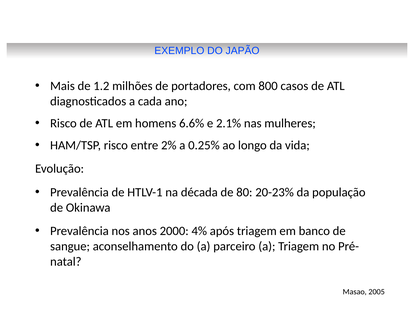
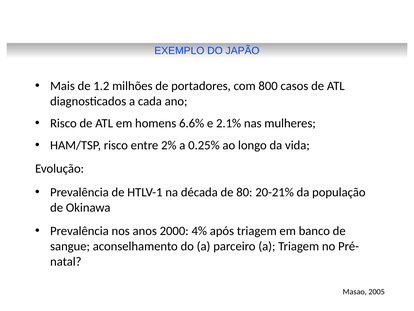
20-23%: 20-23% -> 20-21% (275, 192)
